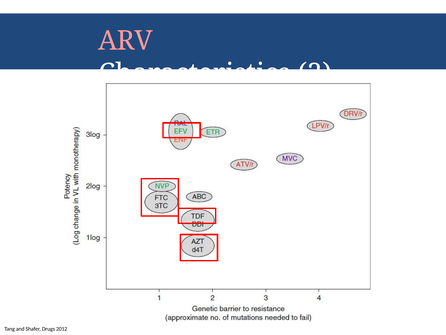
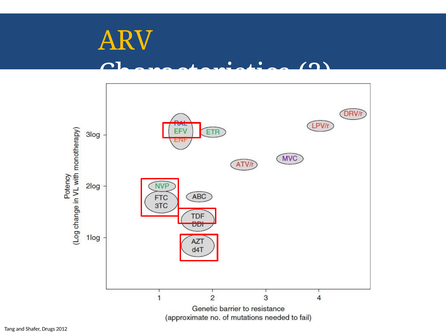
ARV colour: pink -> yellow (125, 41)
